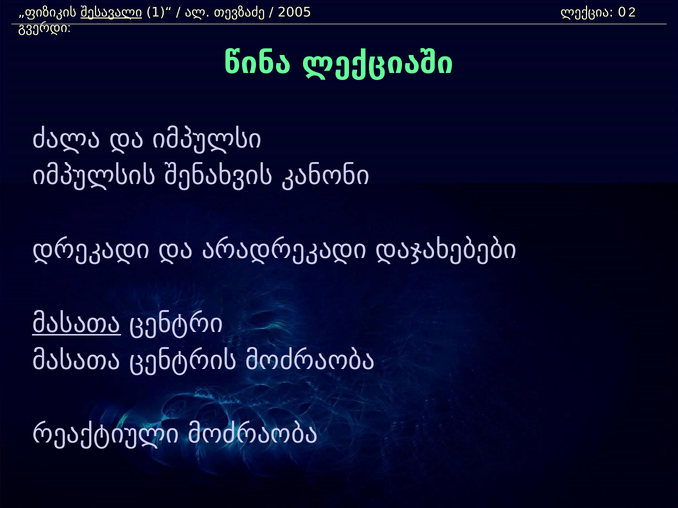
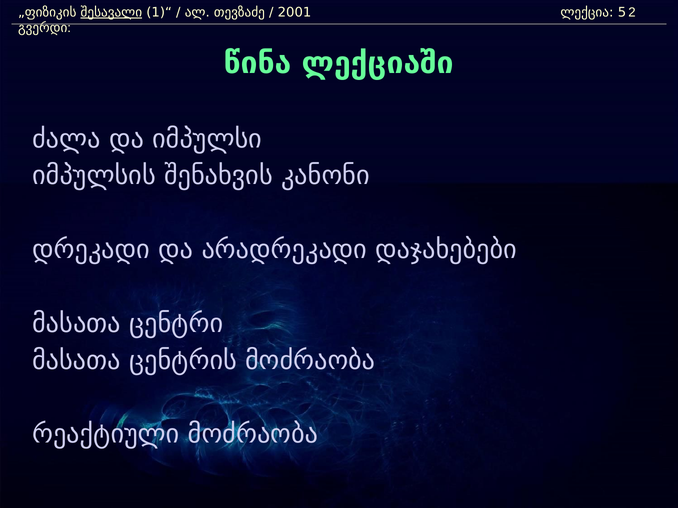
2005: 2005 -> 2001 (294, 12)
0: 0 -> 5 (622, 12)
მასათა underline: present -> none (77, 324)
